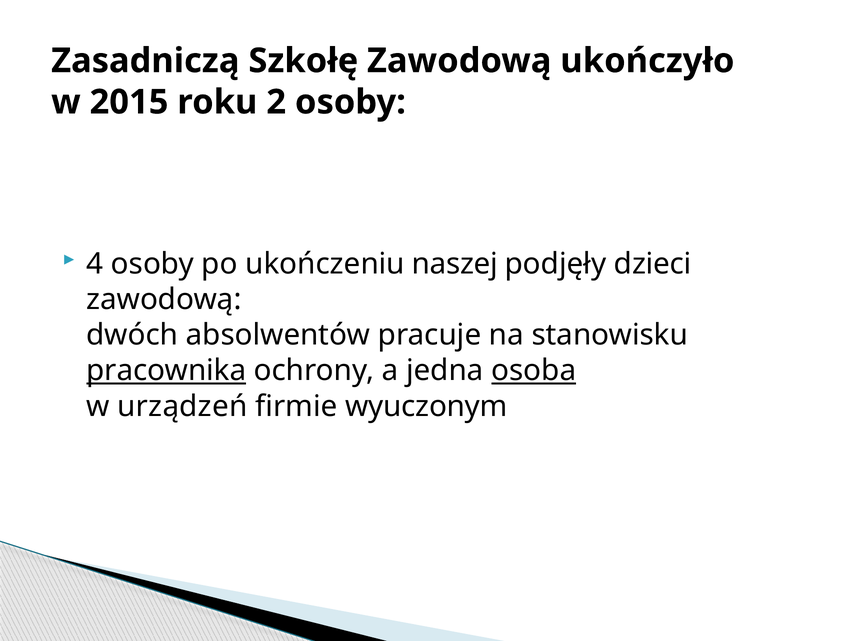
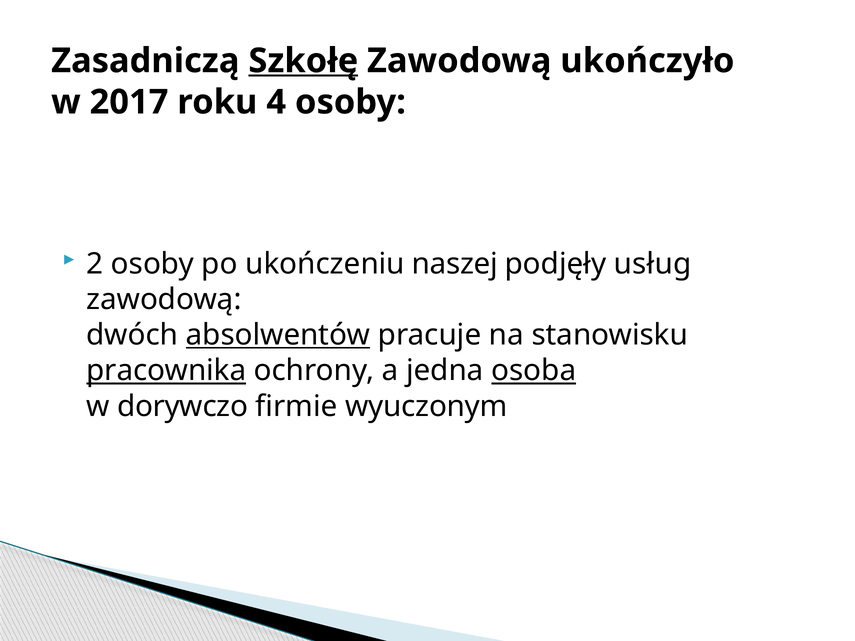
Szkołę underline: none -> present (303, 61)
2015: 2015 -> 2017 (129, 102)
2: 2 -> 4 (276, 102)
4: 4 -> 2 (95, 264)
dzieci: dzieci -> usług (653, 264)
absolwentów underline: none -> present (278, 335)
urządzeń: urządzeń -> dorywczo (183, 406)
